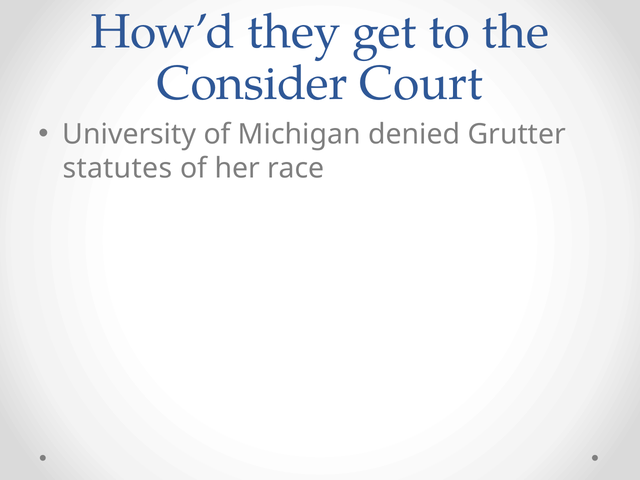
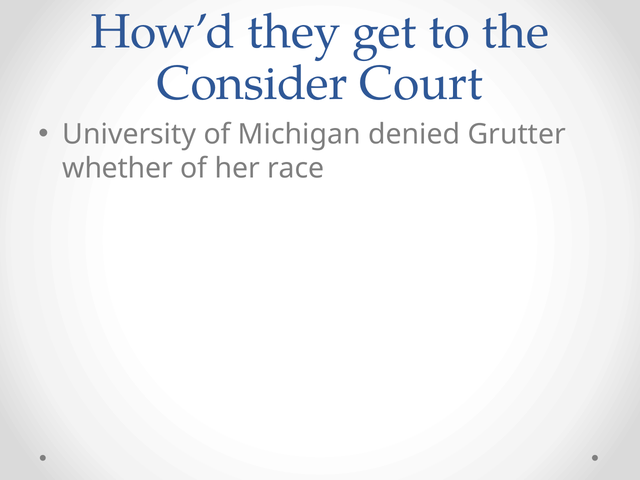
statutes: statutes -> whether (118, 168)
